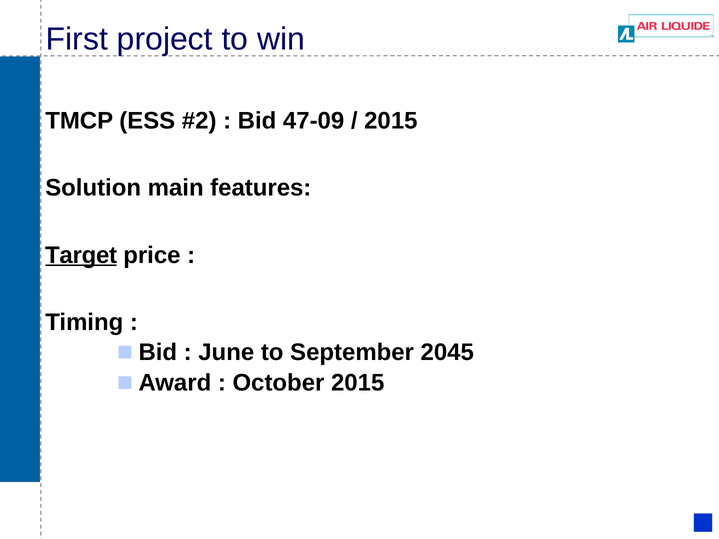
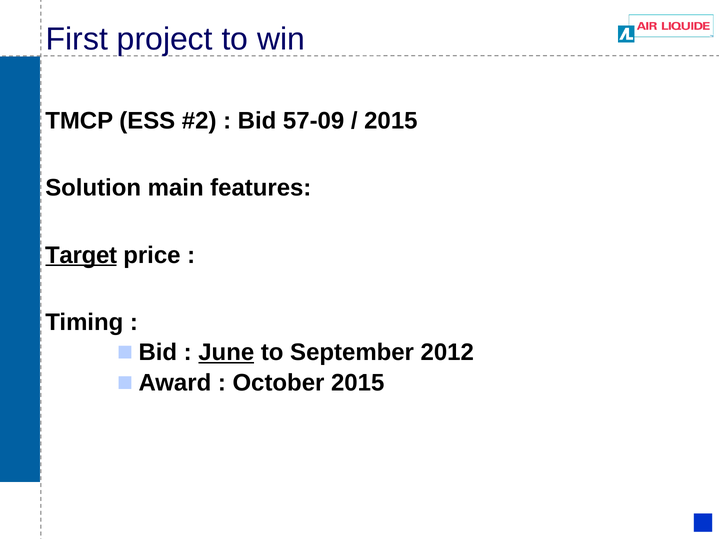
47-09: 47-09 -> 57-09 (314, 121)
June underline: none -> present (226, 353)
2045: 2045 -> 2012 (447, 353)
